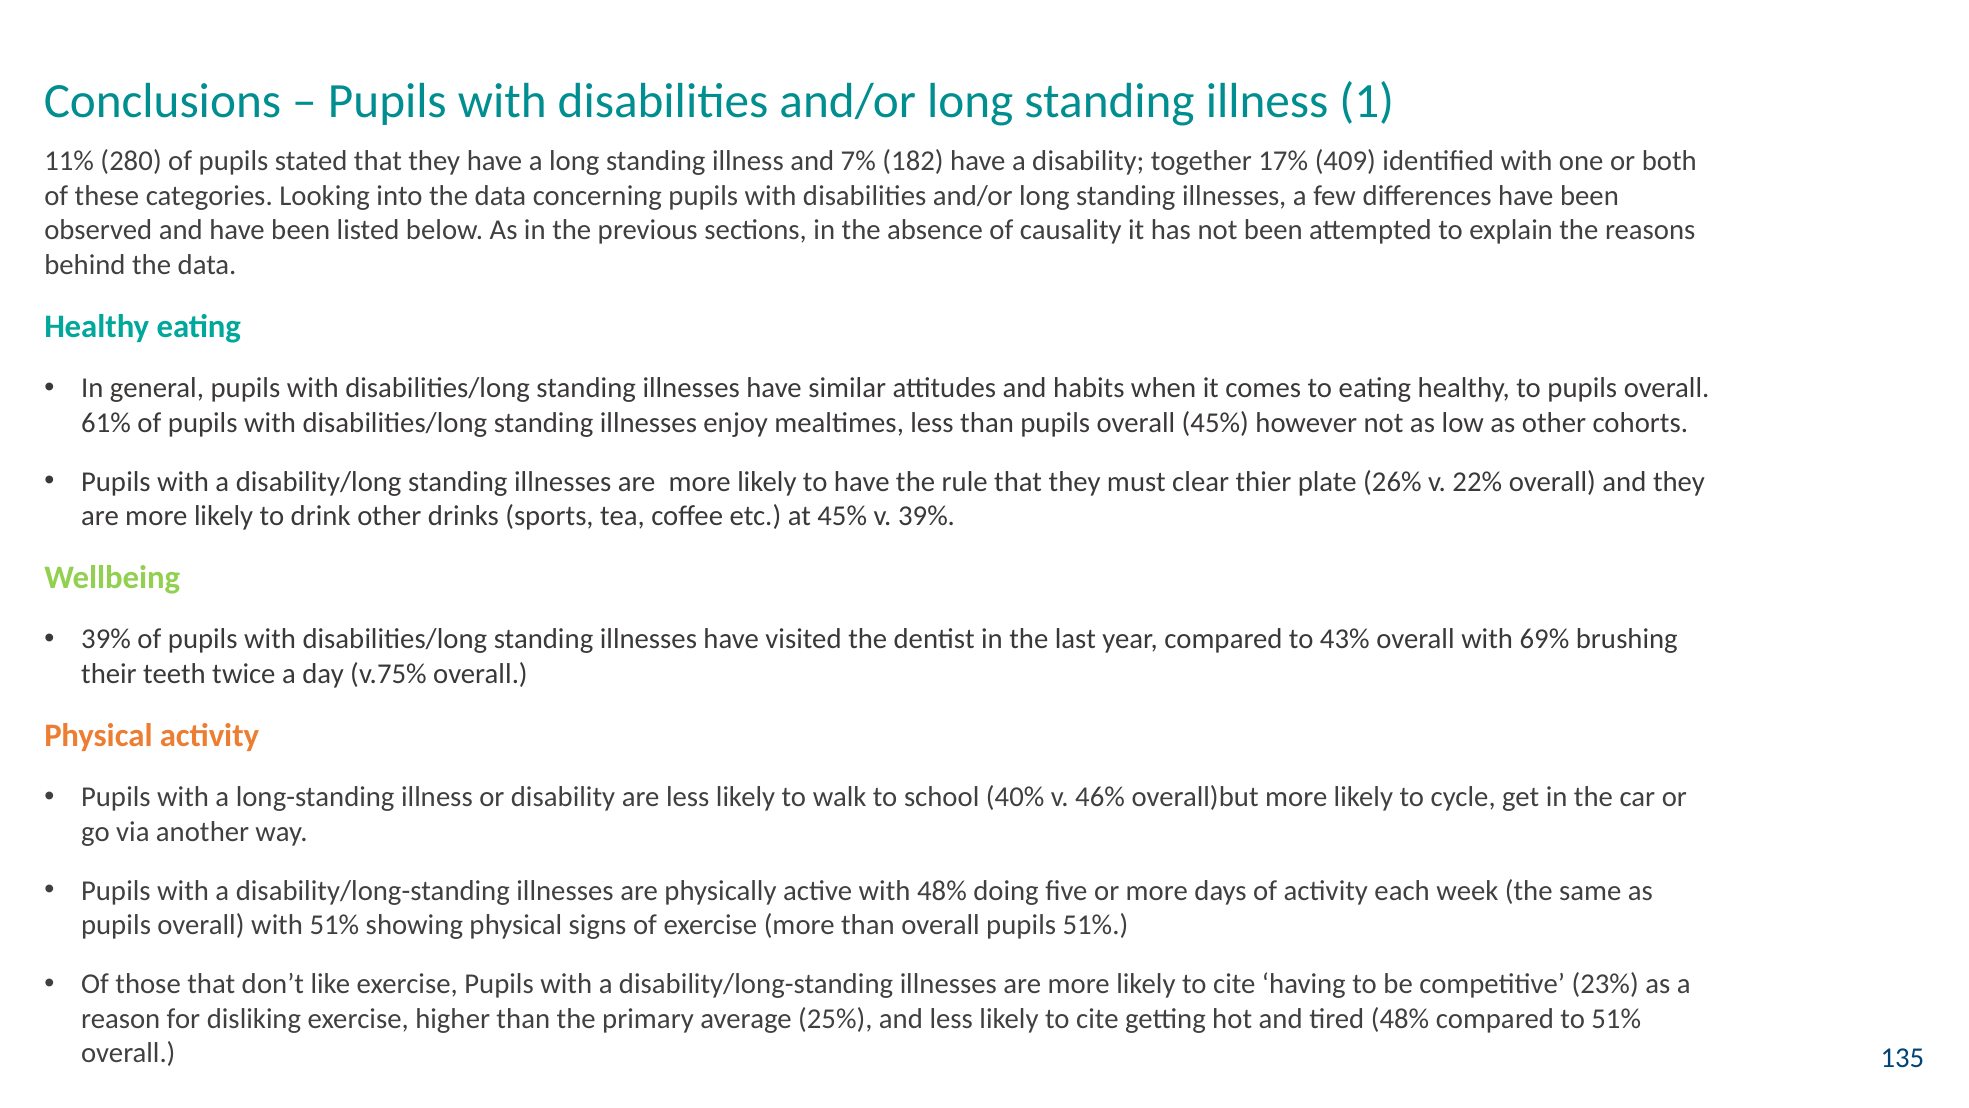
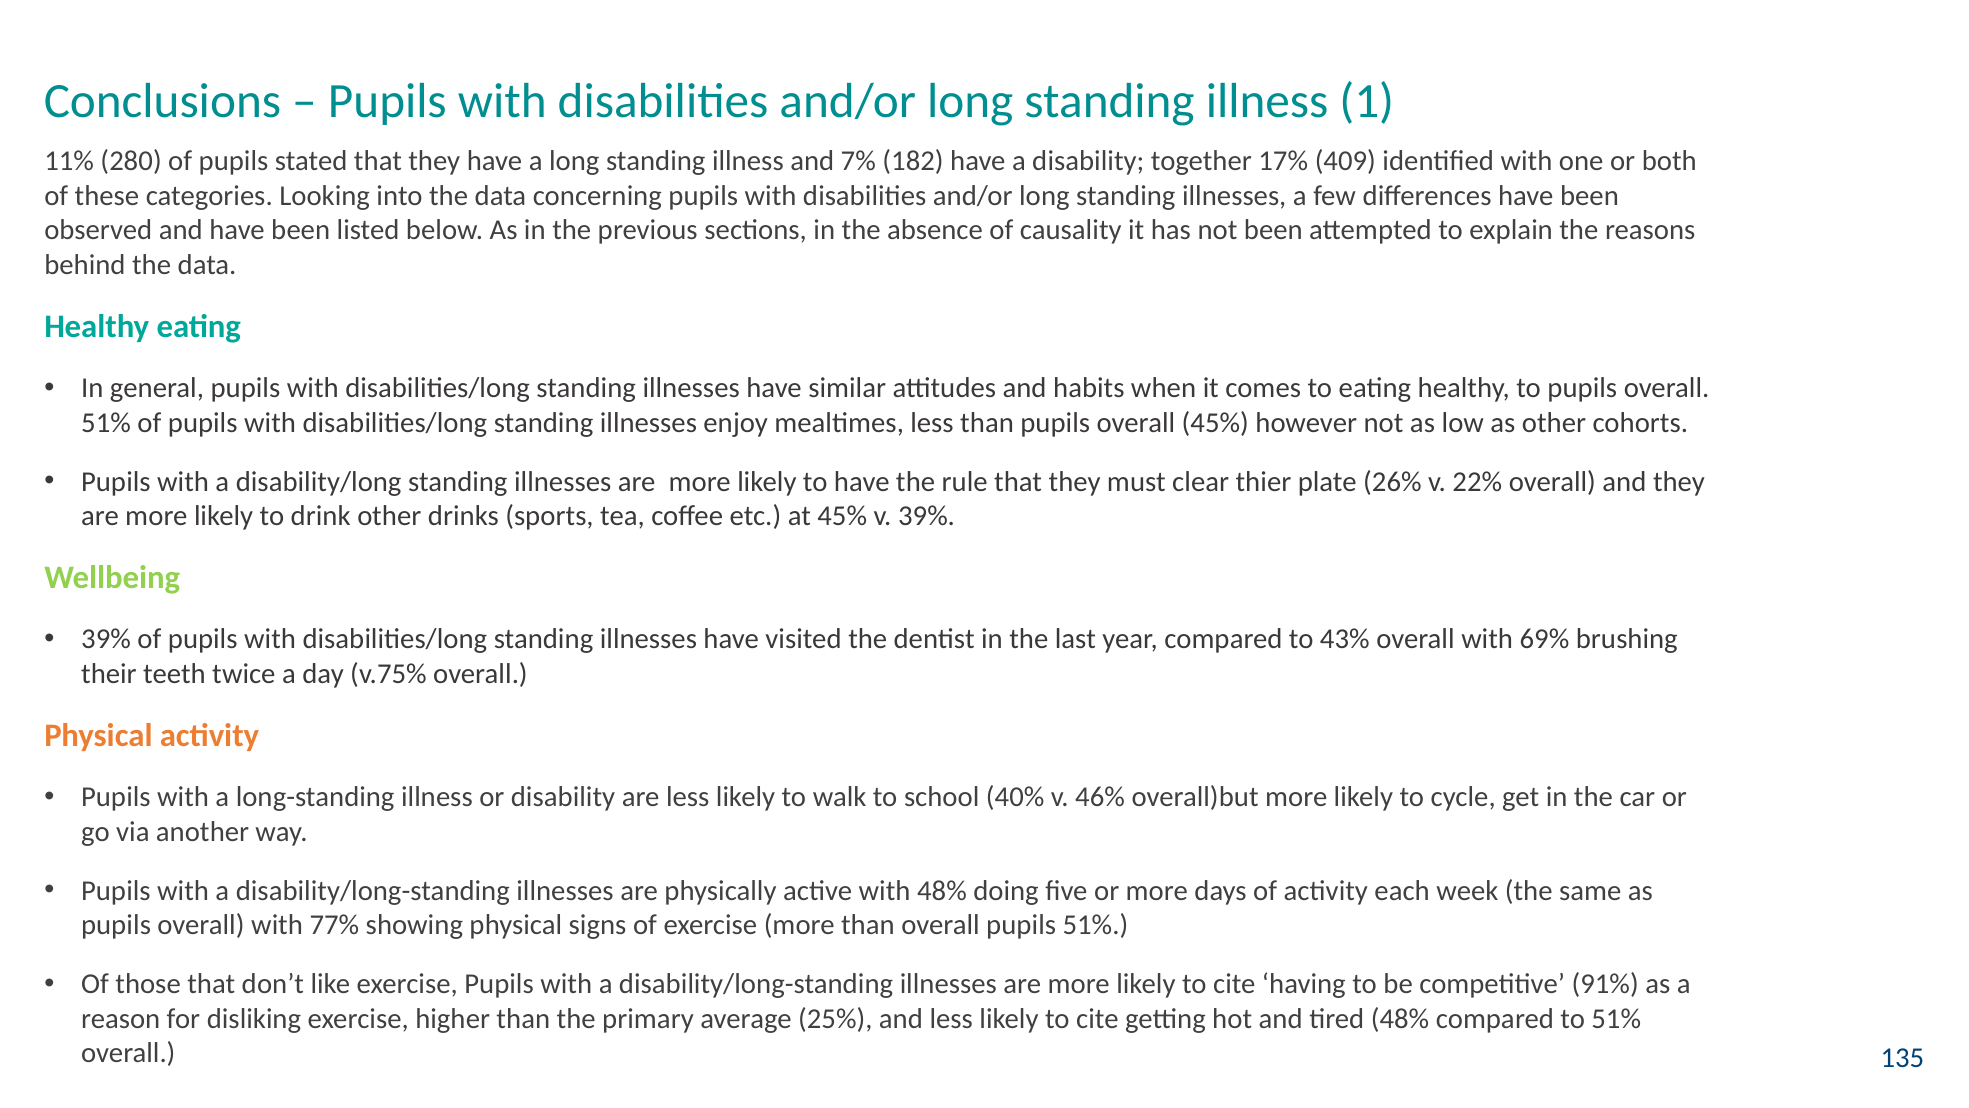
61%: 61% -> 51% (106, 422)
with 51%: 51% -> 77% (334, 925)
23%: 23% -> 91% (1605, 984)
